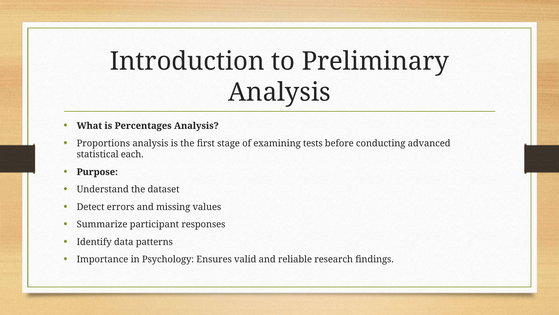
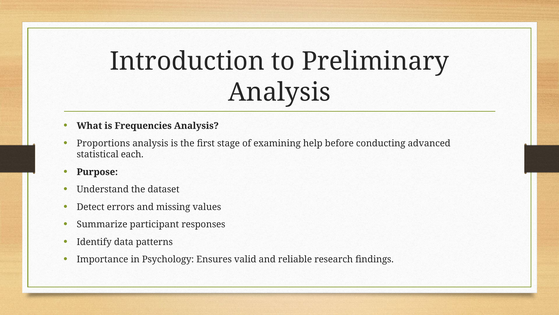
Percentages: Percentages -> Frequencies (143, 126)
tests: tests -> help (313, 143)
